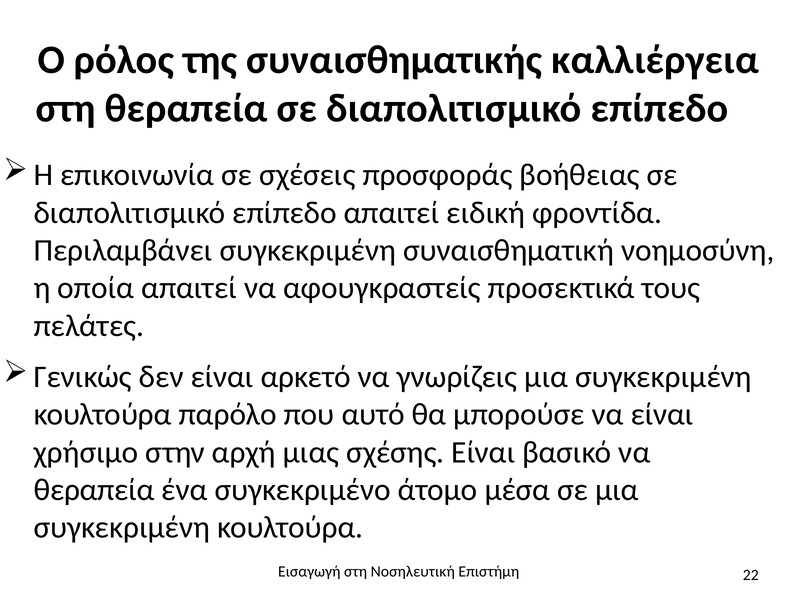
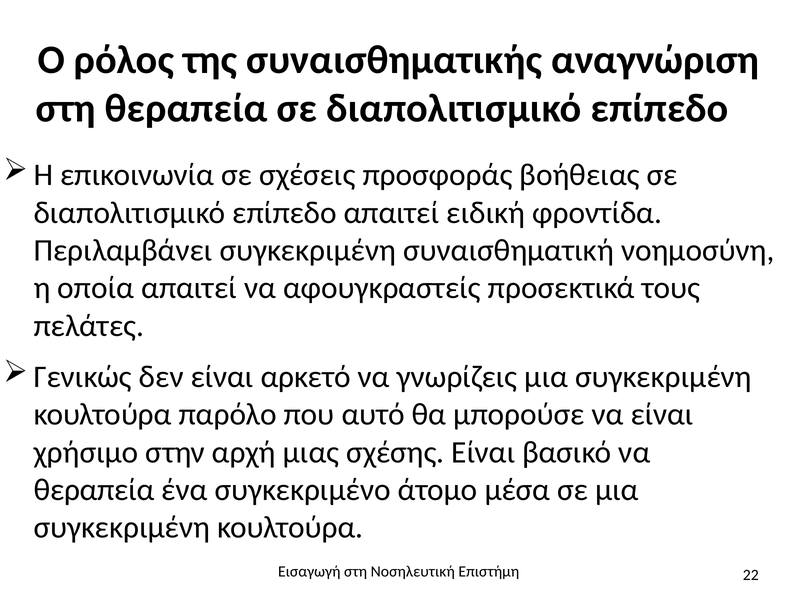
καλλιέργεια: καλλιέργεια -> αναγνώριση (655, 60)
